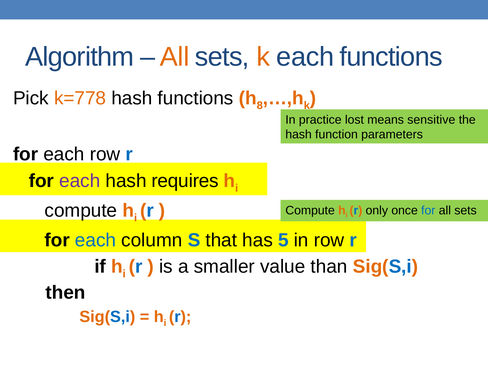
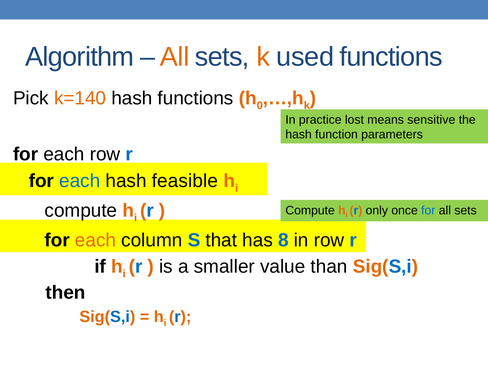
k each: each -> used (305, 57)
k=778: k=778 -> k=140 (80, 98)
8: 8 -> 0 (260, 105)
each colour: purple -> blue (80, 181)
requires: requires -> feasible (185, 181)
each colour: blue -> orange (96, 240)
5: 5 -> 8 (283, 240)
